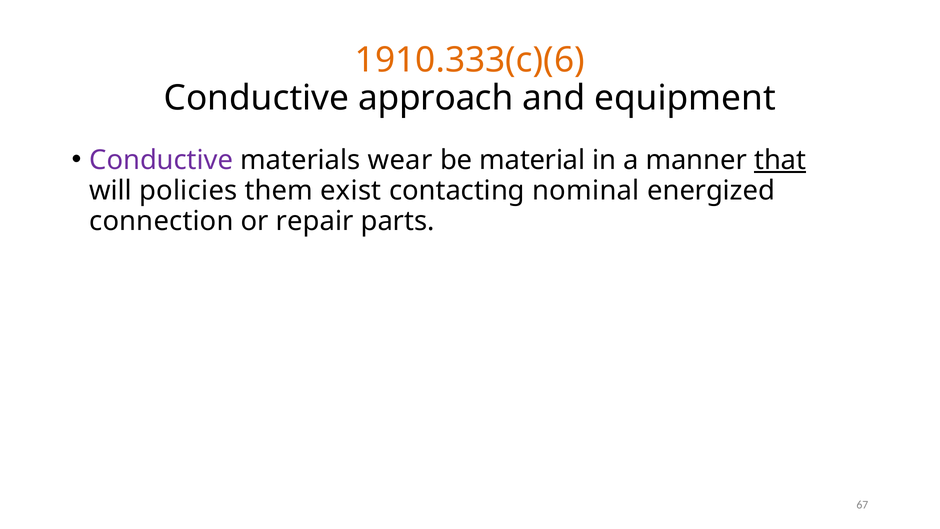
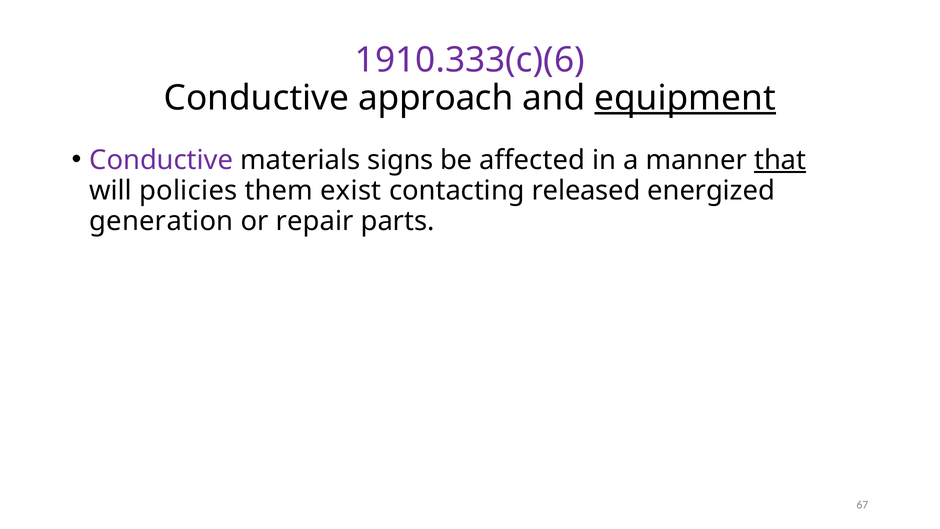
1910.333(c)(6 colour: orange -> purple (470, 60)
equipment underline: none -> present (685, 98)
wear: wear -> signs (400, 160)
material: material -> affected (532, 160)
nominal: nominal -> released (586, 191)
connection: connection -> generation (161, 221)
